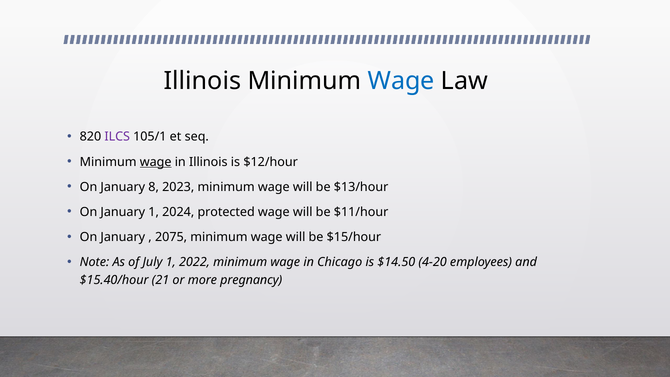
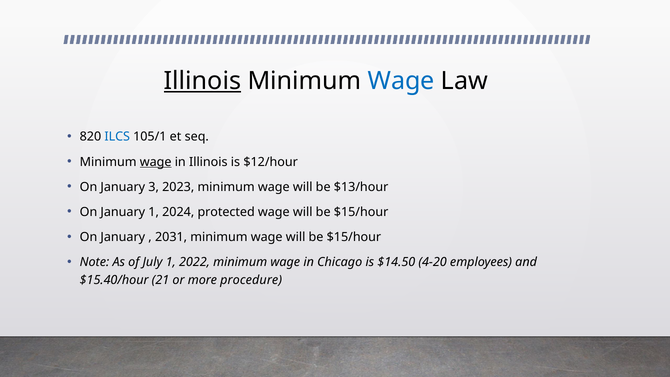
Illinois underline: none -> present (203, 81)
ILCS colour: purple -> blue (117, 137)
8: 8 -> 3 (154, 187)
$11/hour: $11/hour -> $15/hour (361, 212)
2075: 2075 -> 2031 (171, 237)
pregnancy: pregnancy -> procedure (251, 280)
